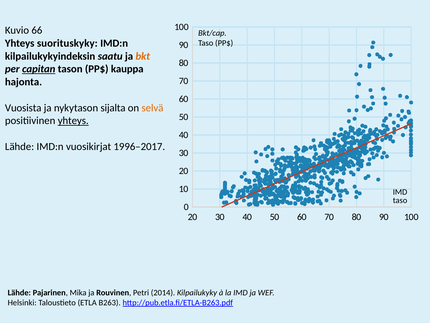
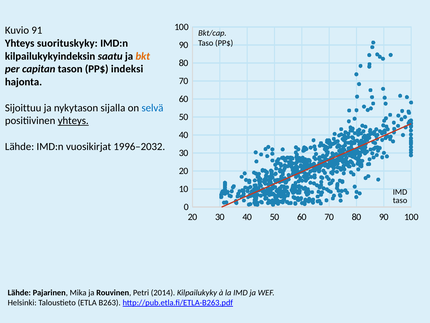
66: 66 -> 91 (37, 30)
capitan underline: present -> none (39, 69)
kauppa: kauppa -> indeksi (127, 69)
Vuosista: Vuosista -> Sijoittuu (23, 108)
sijalta: sijalta -> sijalla (113, 108)
selvä colour: orange -> blue (152, 108)
1996–2017: 1996–2017 -> 1996–2032 (139, 146)
